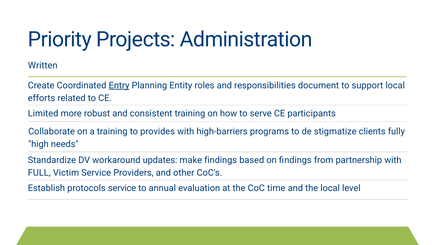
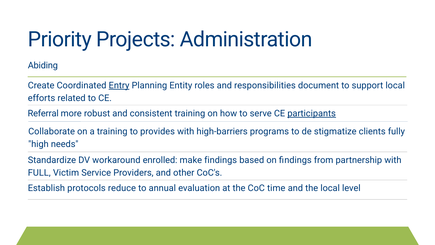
Written: Written -> Abiding (43, 65)
Limited: Limited -> Referral (43, 113)
participants underline: none -> present (312, 113)
updates: updates -> enrolled (160, 160)
protocols service: service -> reduce (122, 188)
